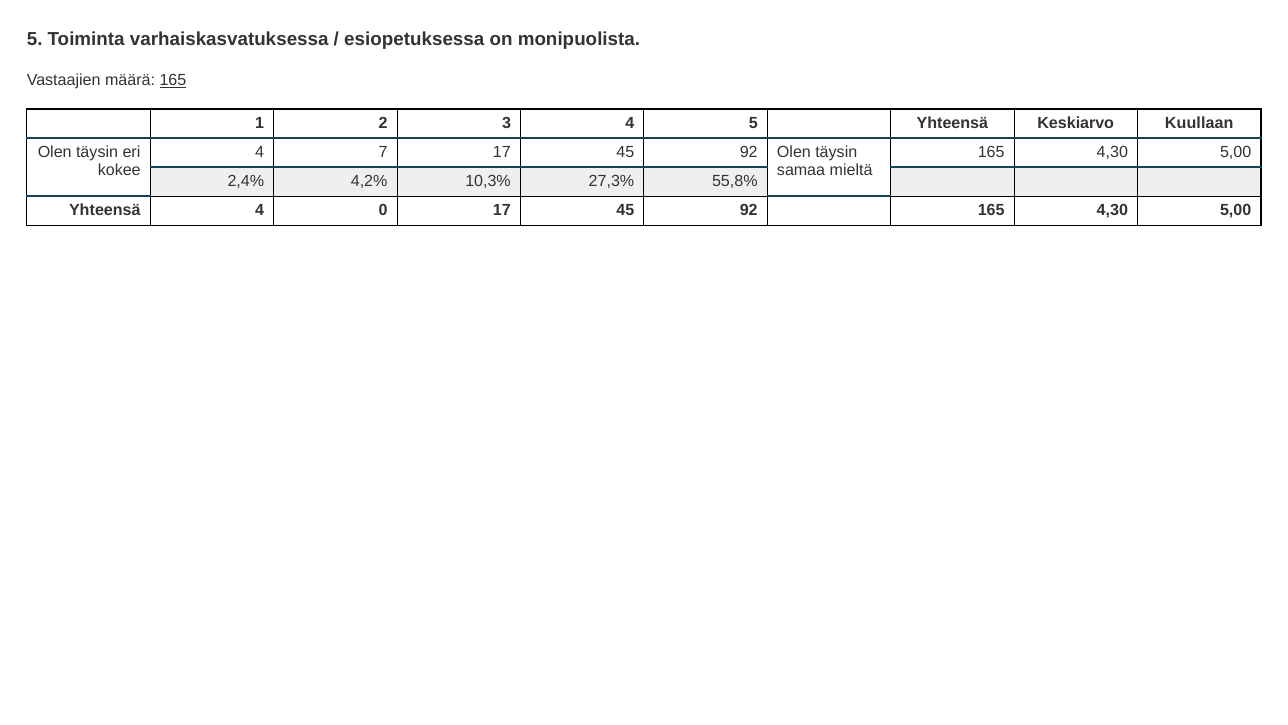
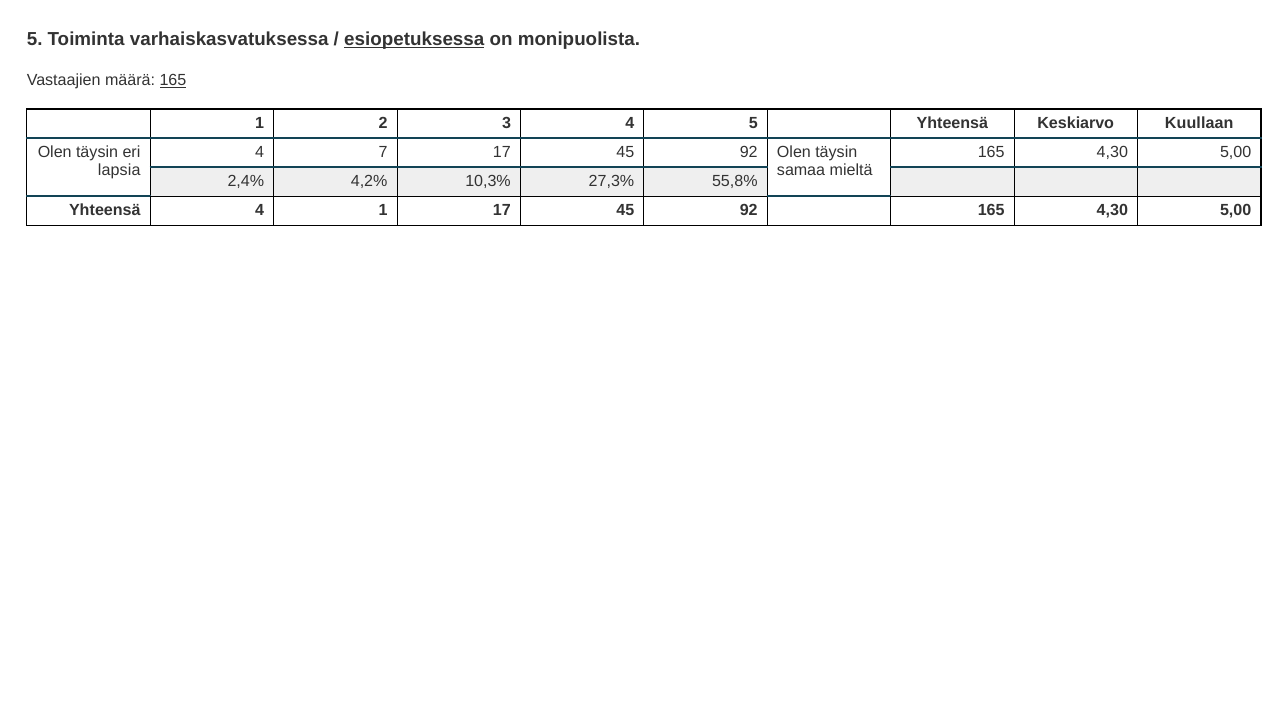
esiopetuksessa underline: none -> present (414, 39)
kokee: kokee -> lapsia (119, 170)
4 0: 0 -> 1 (383, 210)
